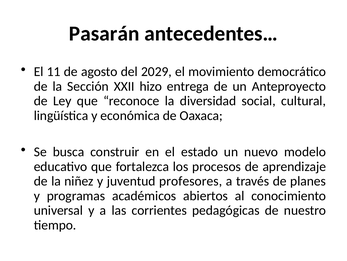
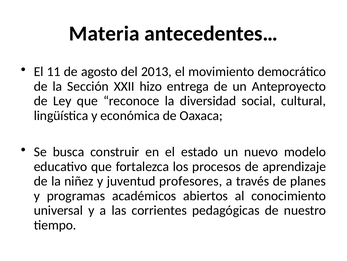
Pasarán: Pasarán -> Materia (104, 34)
2029: 2029 -> 2013 (156, 72)
